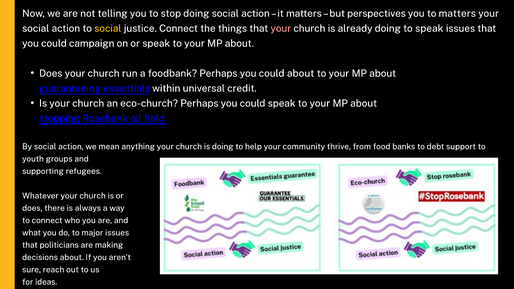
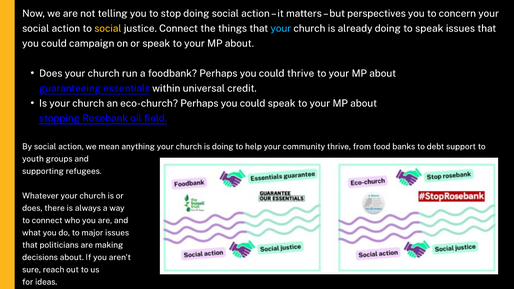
to matters: matters -> concern (457, 13)
your colour: pink -> light blue (281, 28)
could about: about -> thrive (301, 73)
